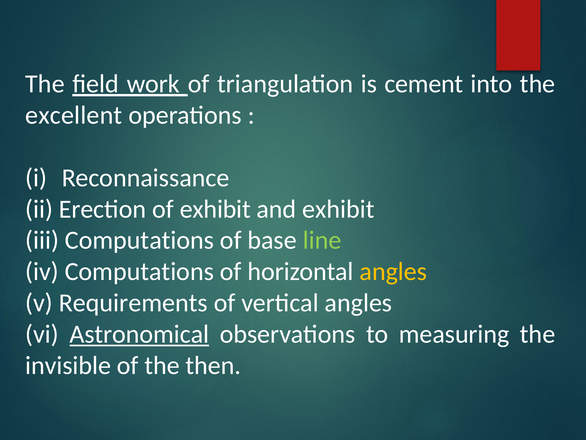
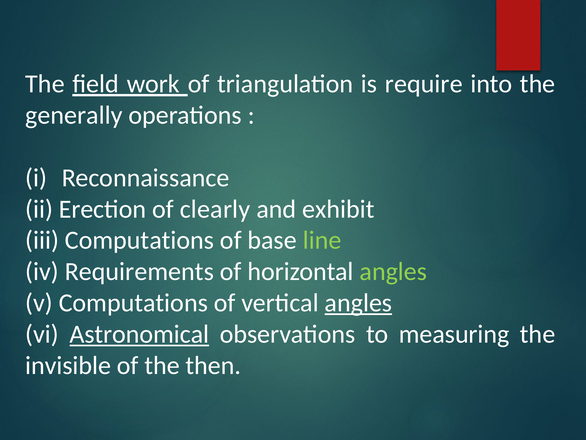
cement: cement -> require (424, 84)
excellent: excellent -> generally (74, 115)
of exhibit: exhibit -> clearly (215, 209)
iv Computations: Computations -> Requirements (139, 271)
angles colour: yellow -> light green (393, 271)
v Requirements: Requirements -> Computations (133, 303)
angles underline: none -> present (358, 303)
